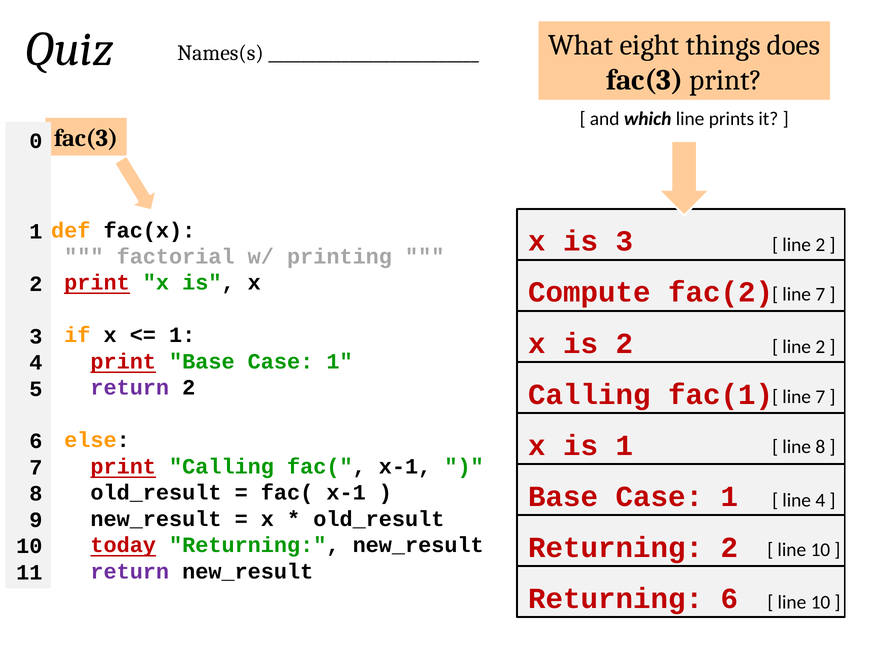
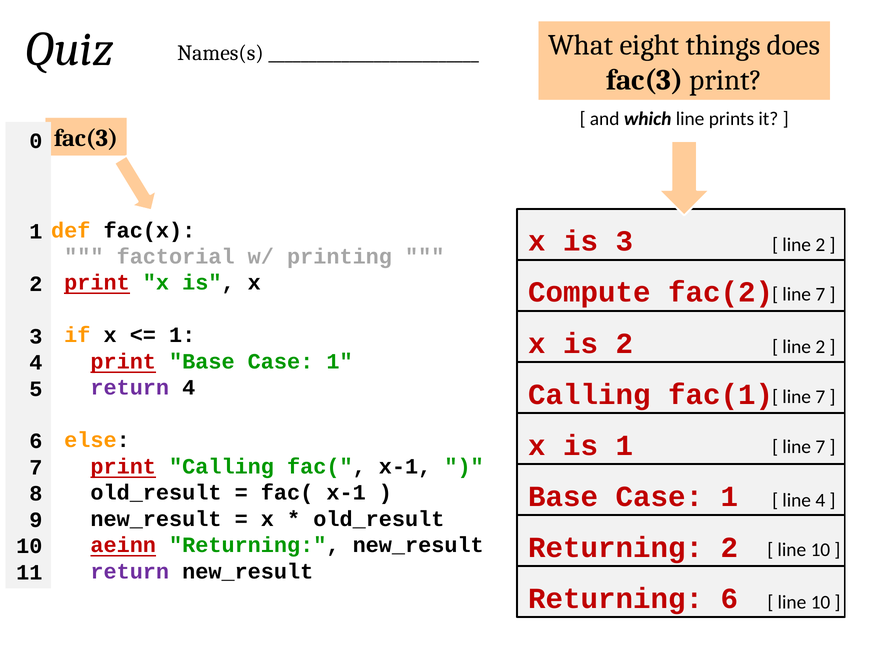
return 2: 2 -> 4 (189, 387)
8: 8 -> 7 (820, 447)
today: today -> aeinn (123, 545)
